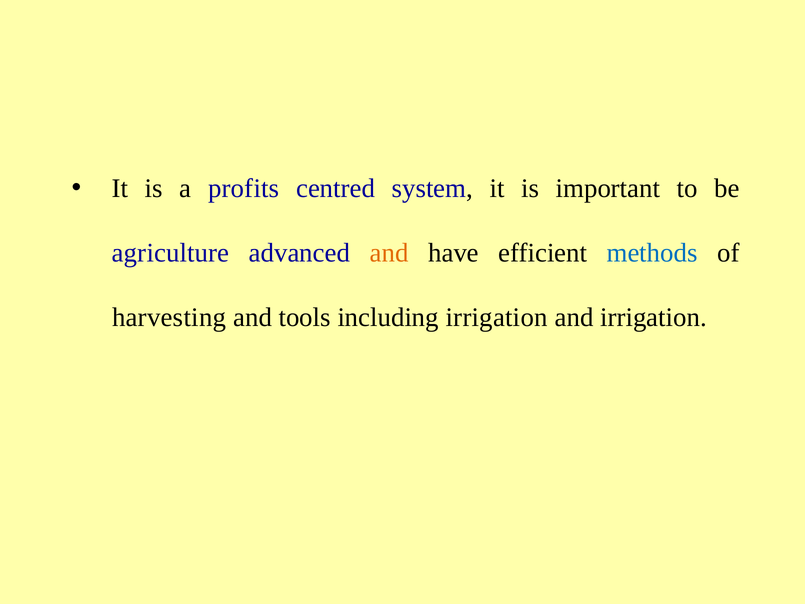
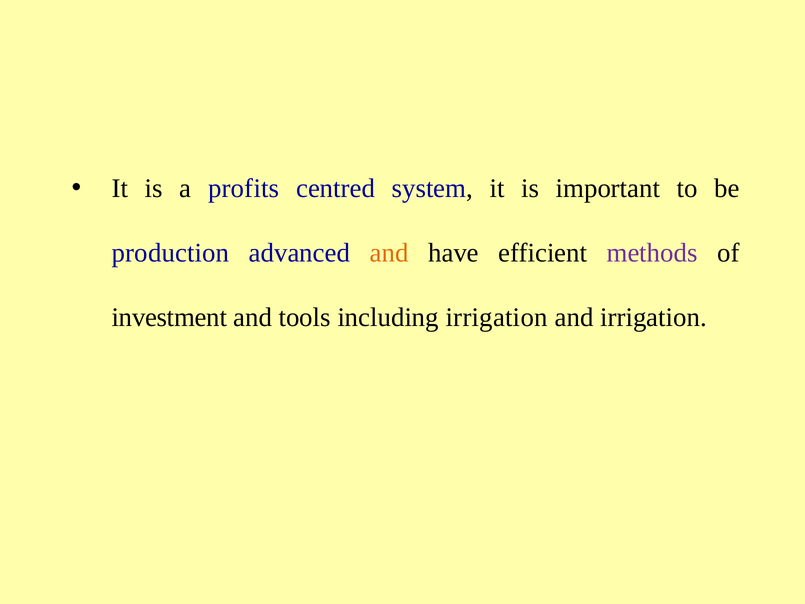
agriculture: agriculture -> production (171, 253)
methods colour: blue -> purple (652, 253)
harvesting: harvesting -> investment (169, 317)
